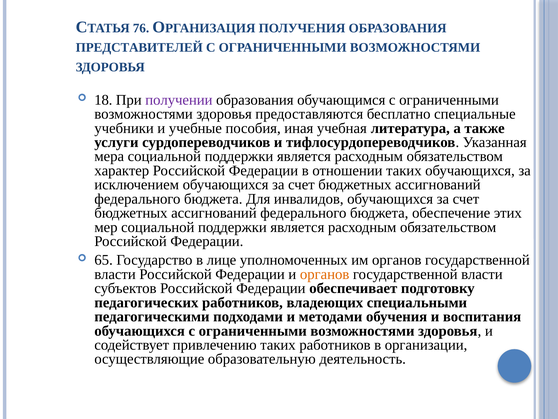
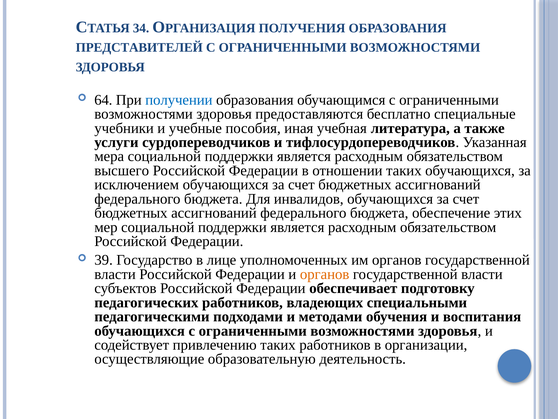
76: 76 -> 34 (141, 28)
18: 18 -> 64 (103, 100)
получении colour: purple -> blue (179, 100)
характер: характер -> высшего (122, 170)
65: 65 -> 39 (104, 260)
